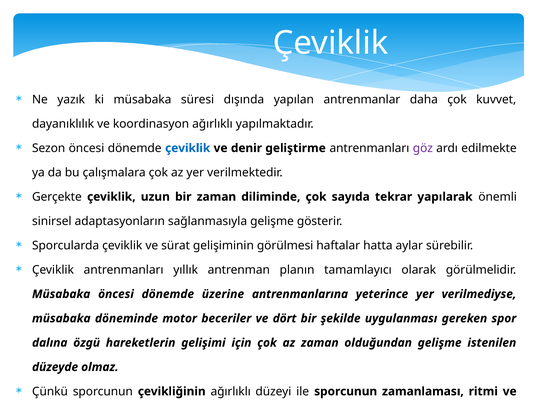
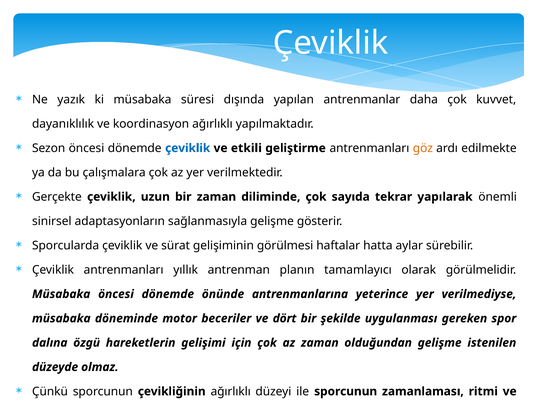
denir: denir -> etkili (246, 148)
göz colour: purple -> orange (423, 148)
üzerine: üzerine -> önünde (223, 294)
